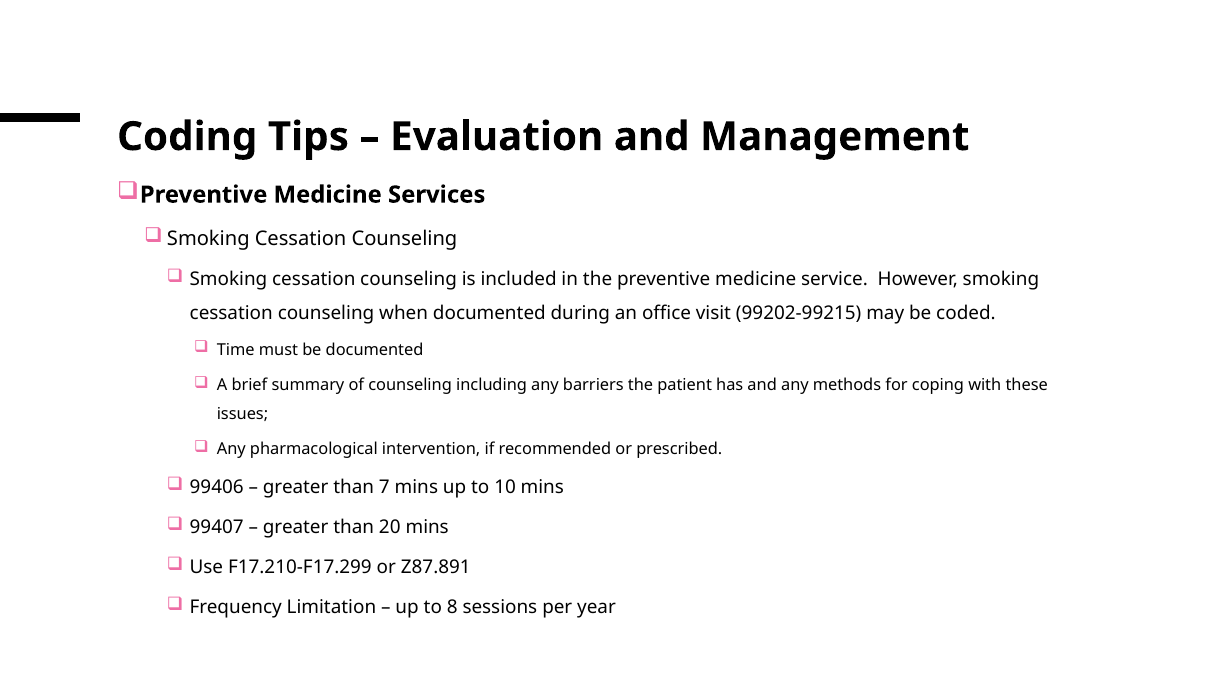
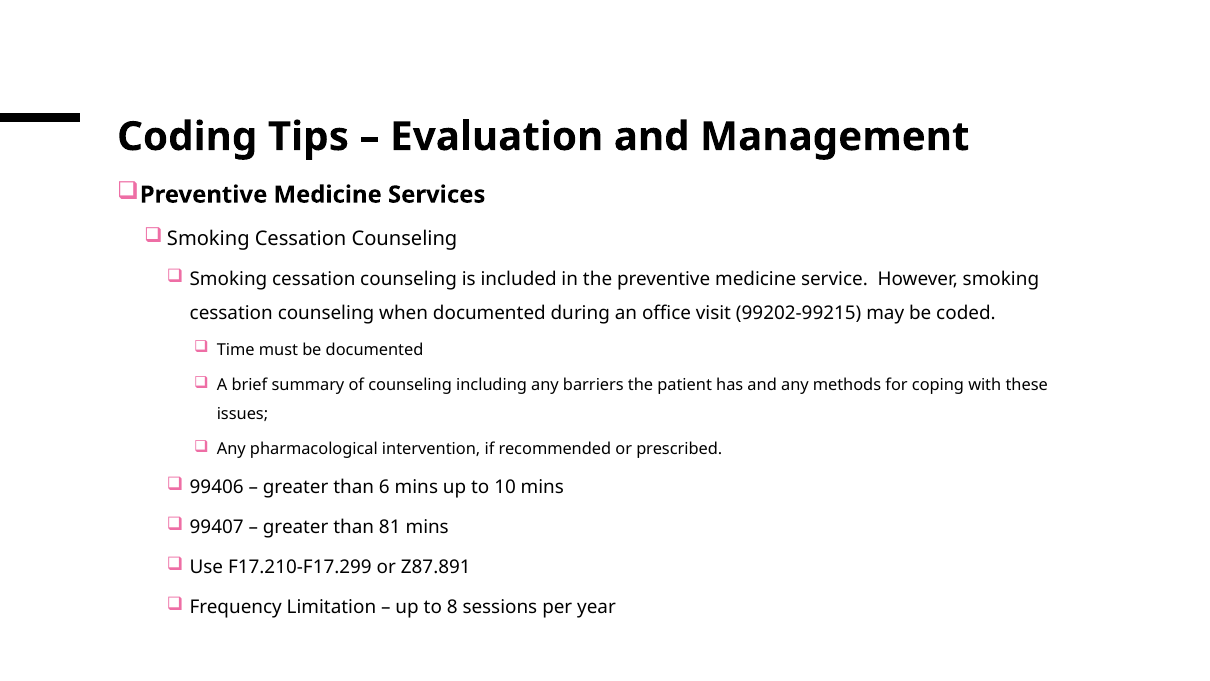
7: 7 -> 6 (384, 487)
20: 20 -> 81 (390, 527)
